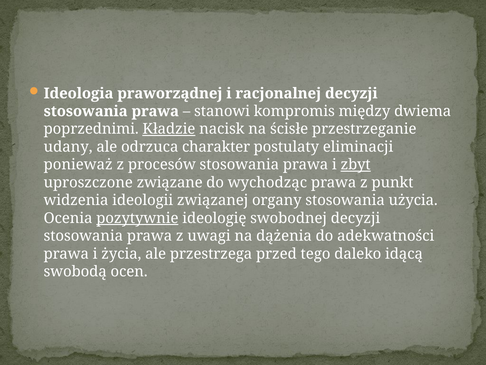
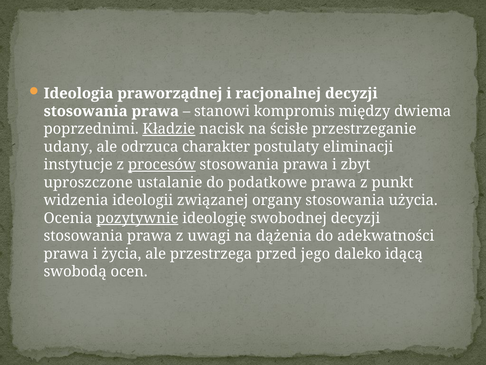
ponieważ: ponieważ -> instytucje (78, 164)
procesów underline: none -> present (162, 164)
zbyt underline: present -> none (356, 164)
związane: związane -> ustalanie (170, 182)
wychodząc: wychodząc -> podatkowe (267, 182)
tego: tego -> jego (315, 253)
